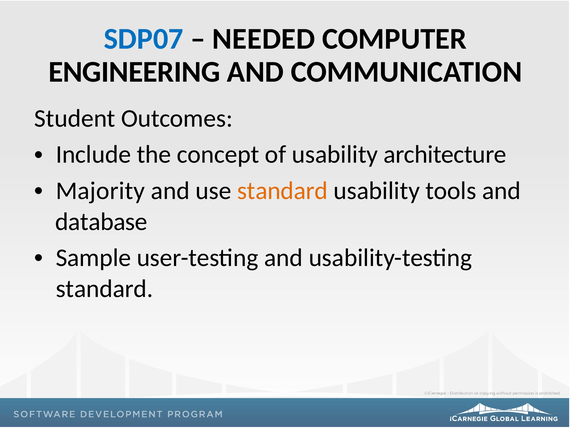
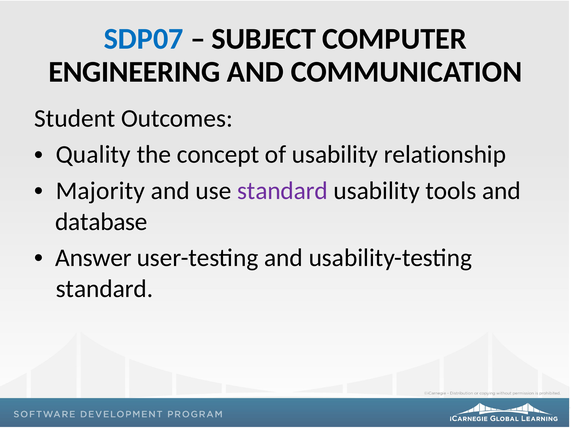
NEEDED: NEEDED -> SUBJECT (264, 39)
Include: Include -> Quality (93, 155)
architecture: architecture -> relationship (445, 155)
standard colour: orange -> purple (283, 191)
Sample: Sample -> Answer (93, 258)
